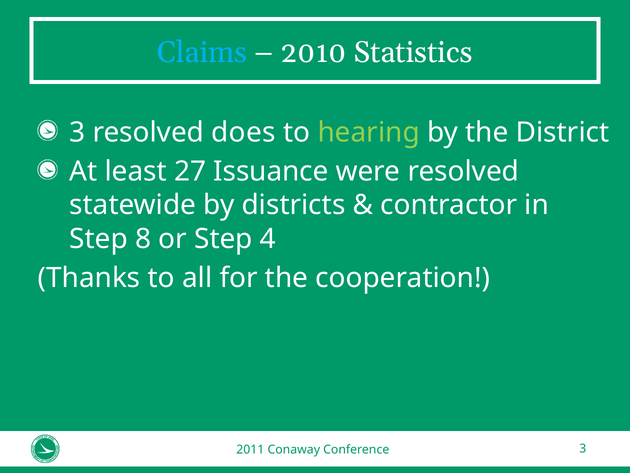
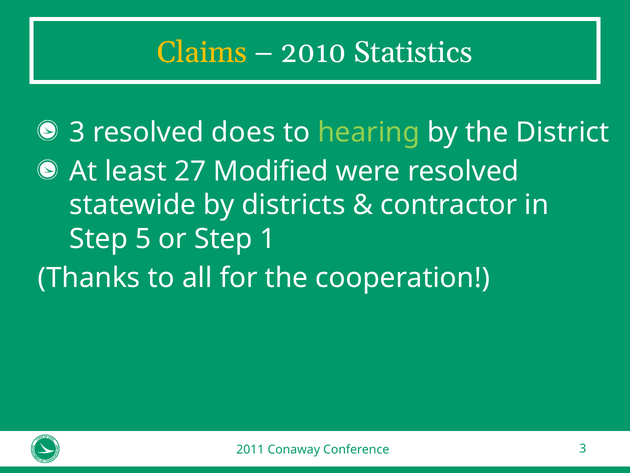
Claims colour: light blue -> yellow (202, 52)
Issuance: Issuance -> Modified (271, 171)
8: 8 -> 5 (143, 239)
4: 4 -> 1 (268, 239)
